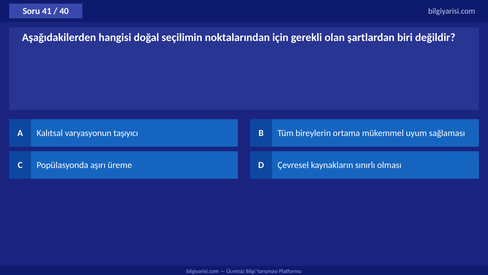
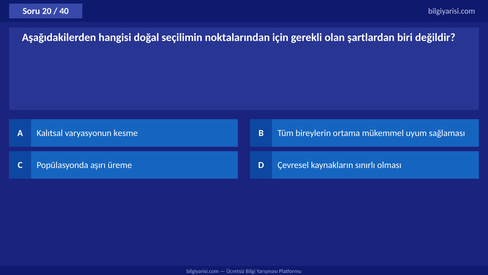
41: 41 -> 20 (47, 11)
taşıyıcı: taşıyıcı -> kesme (126, 133)
